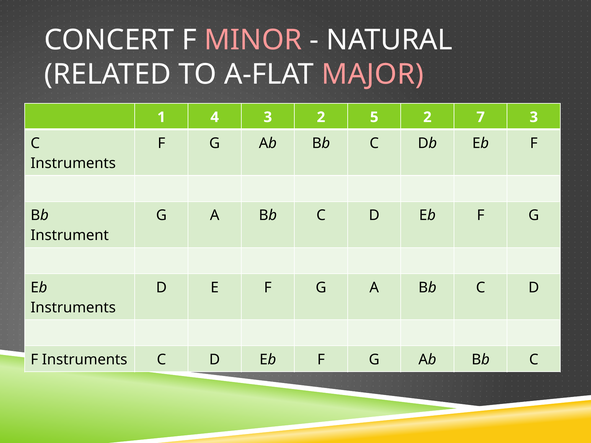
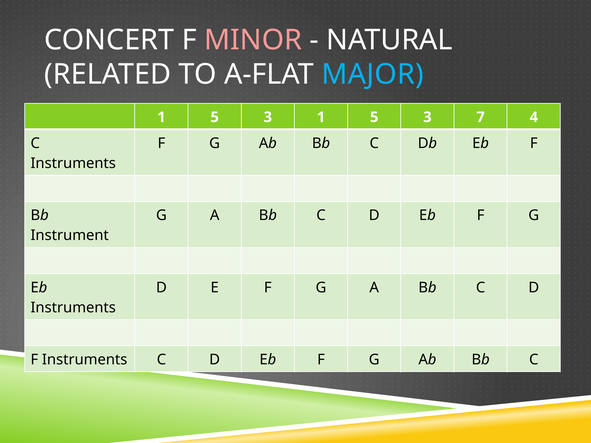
MAJOR colour: pink -> light blue (373, 74)
4: 4 -> 5 (215, 117)
3 2: 2 -> 1 (321, 117)
2: 2 -> 3 (427, 117)
7 3: 3 -> 4 (534, 117)
